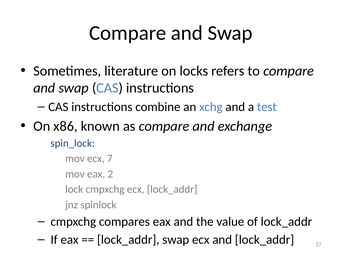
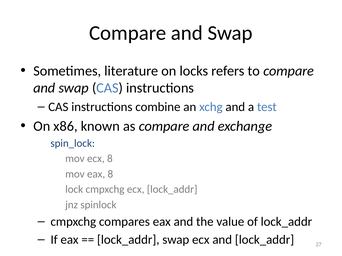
ecx 7: 7 -> 8 (110, 159)
eax 2: 2 -> 8 (110, 174)
